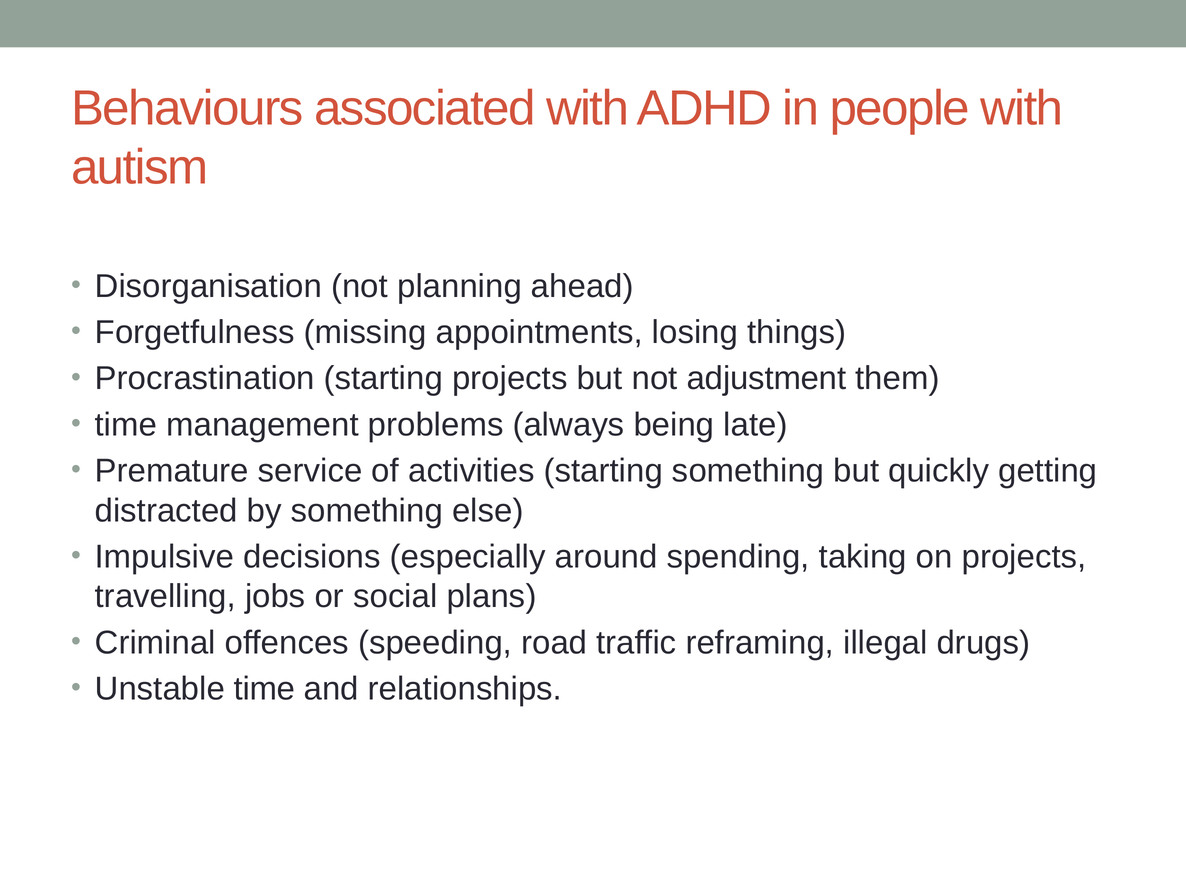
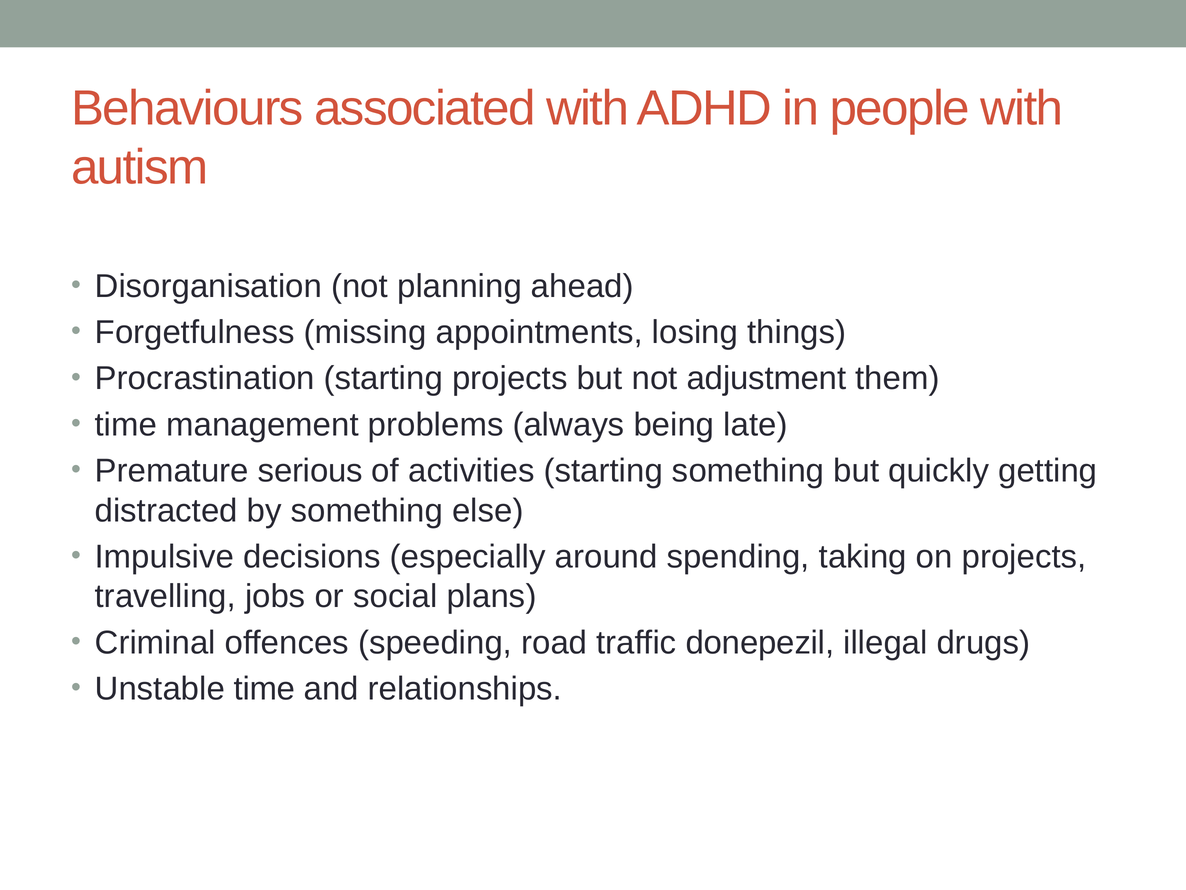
service: service -> serious (310, 471)
reframing: reframing -> donepezil (760, 642)
